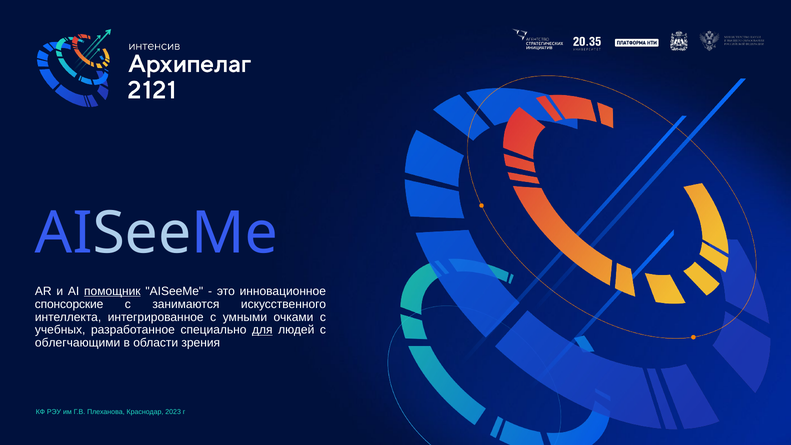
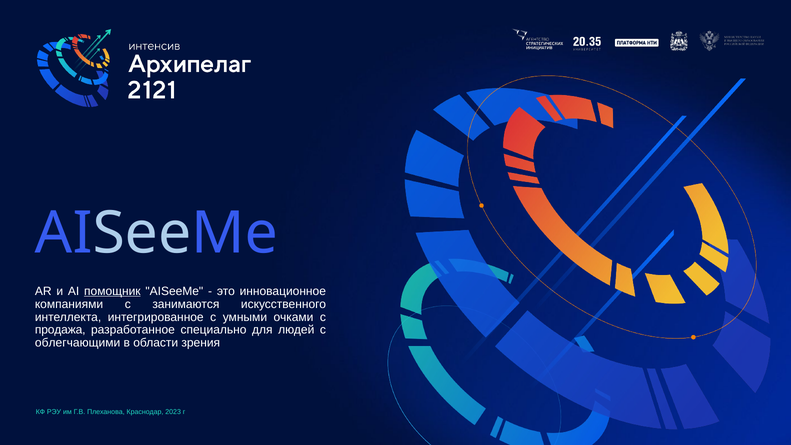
спонсорские: спонсорские -> компаниями (69, 304)
учебных: учебных -> продажа (60, 330)
для underline: present -> none (262, 330)
